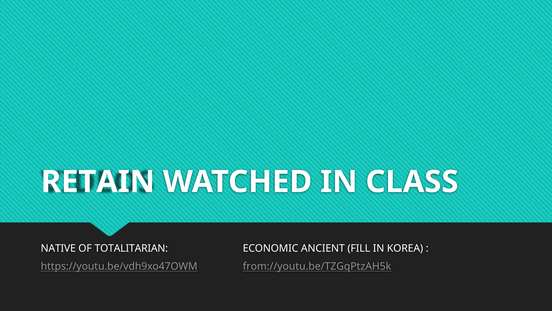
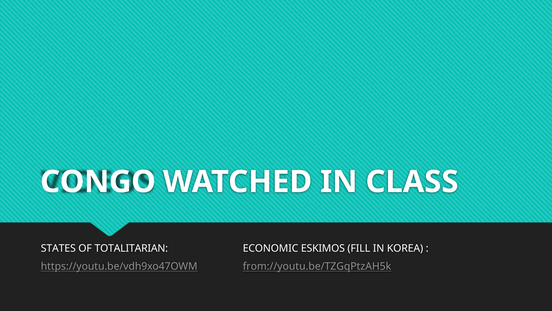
RETAIN: RETAIN -> CONGO (98, 182)
NATIVE: NATIVE -> STATES (58, 248)
ANCIENT: ANCIENT -> ESKIMOS (323, 248)
